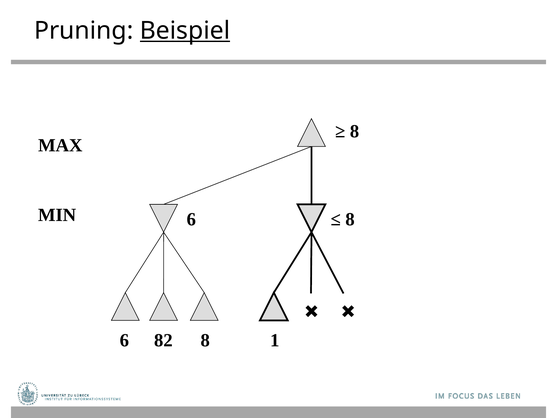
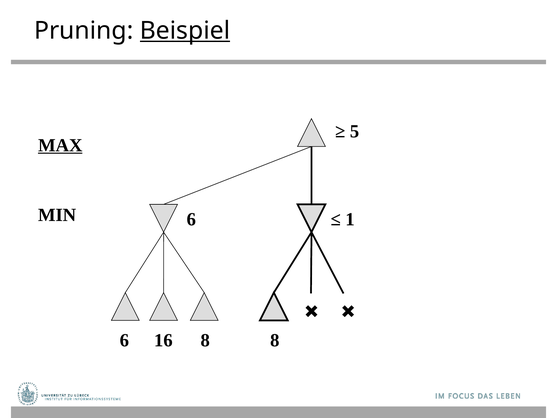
8: 8 -> 5 (355, 131)
MAX underline: none -> present (60, 145)
8: 8 -> 1 (350, 219)
82: 82 -> 16 (163, 340)
8 1: 1 -> 8 (275, 340)
